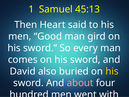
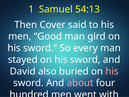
45:13: 45:13 -> 54:13 (88, 9)
Heart: Heart -> Cover (53, 25)
comes: comes -> stayed (23, 60)
his colour: yellow -> pink (112, 71)
